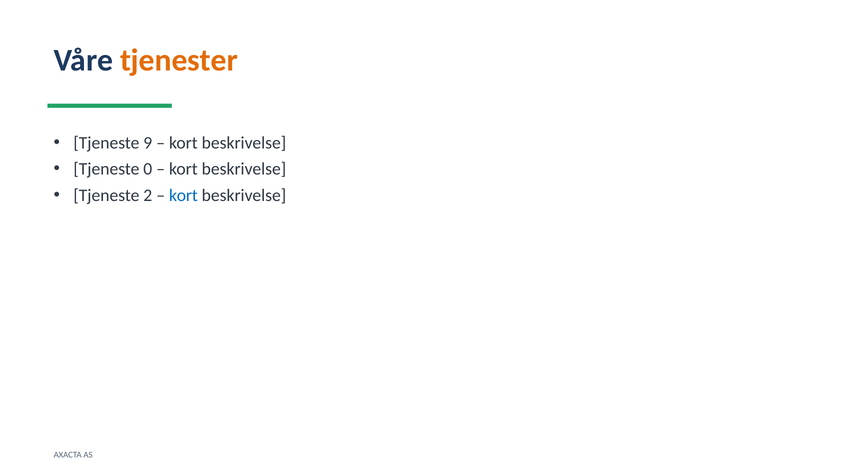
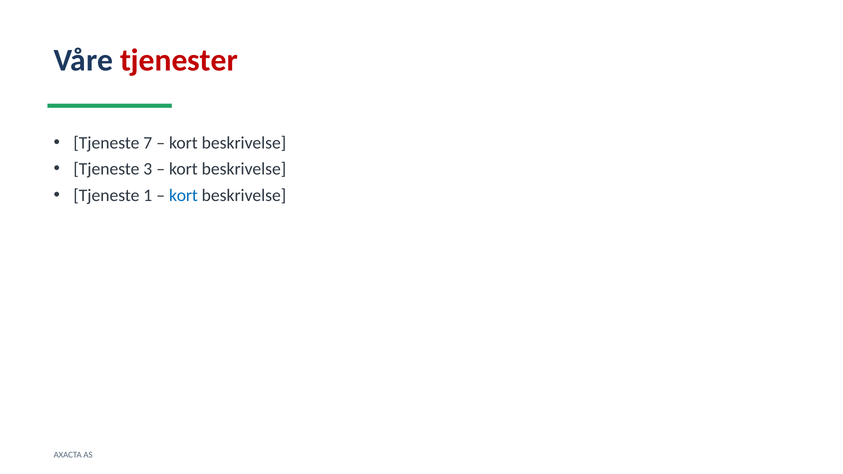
tjenester colour: orange -> red (179, 60)
9: 9 -> 7 (148, 143)
0: 0 -> 3 (148, 169)
2: 2 -> 1 (148, 195)
